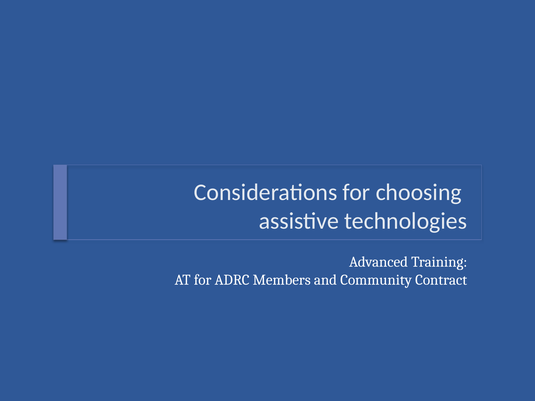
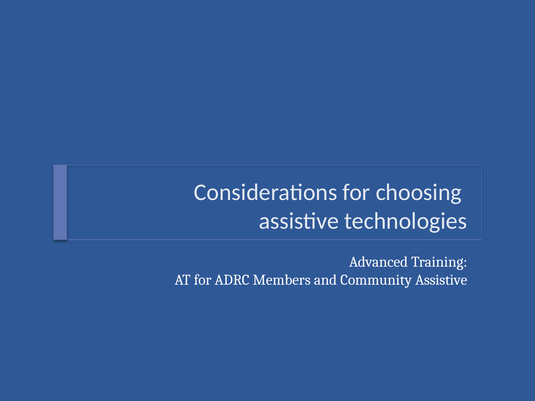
Community Contract: Contract -> Assistive (441, 280)
